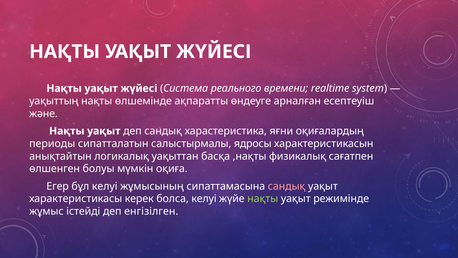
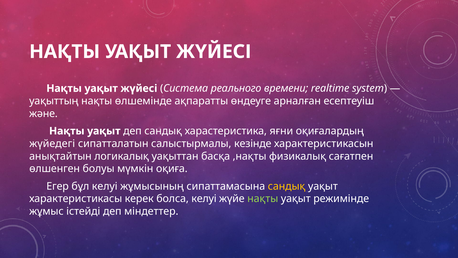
периоды: периоды -> жүйедегі (52, 143)
ядросы: ядросы -> кезінде (253, 143)
сандық colour: pink -> yellow (287, 186)
енгізілген: енгізілген -> міндеттер (151, 211)
